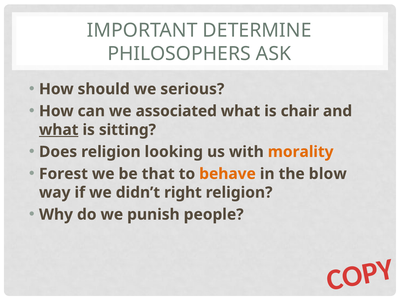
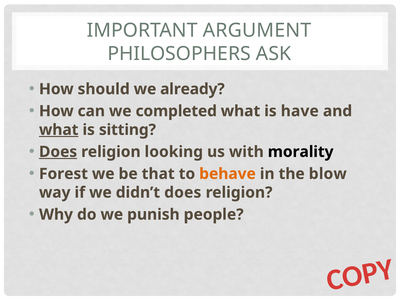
DETERMINE: DETERMINE -> ARGUMENT (257, 30)
serious: serious -> already (192, 89)
associated: associated -> completed (176, 111)
chair: chair -> have (300, 111)
Does underline: none -> present (58, 152)
morality colour: orange -> black (301, 152)
didn’t right: right -> does (183, 192)
